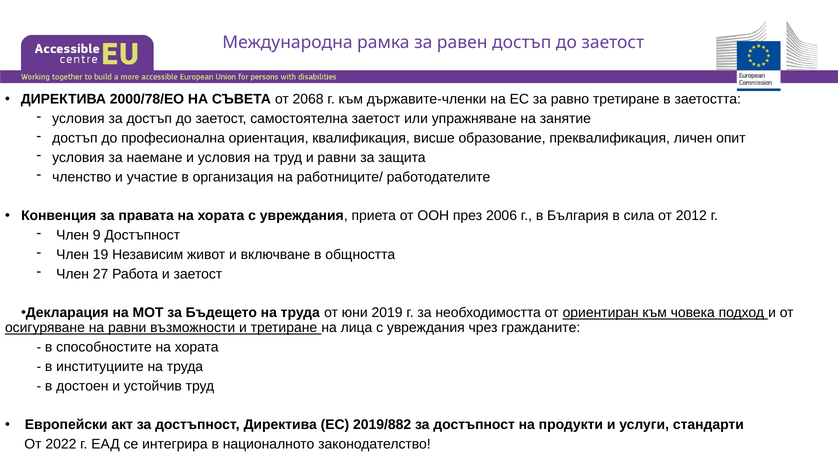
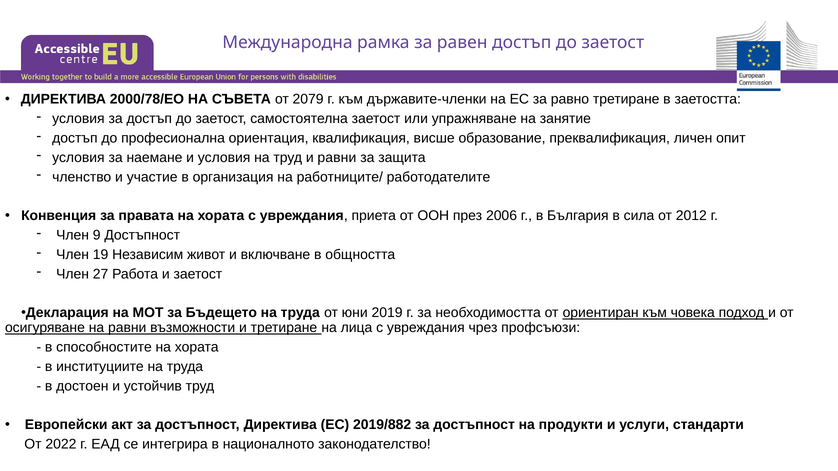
2068: 2068 -> 2079 (308, 99)
гражданите: гражданите -> профсъюзи (541, 328)
